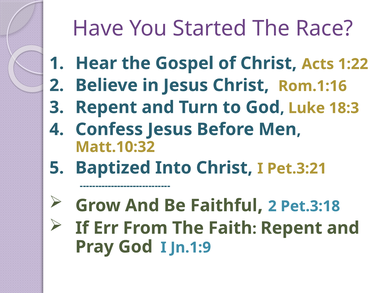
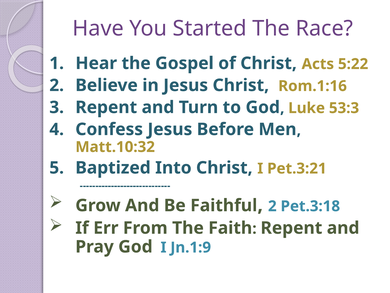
1:22: 1:22 -> 5:22 (353, 64)
18:3: 18:3 -> 53:3 (344, 108)
